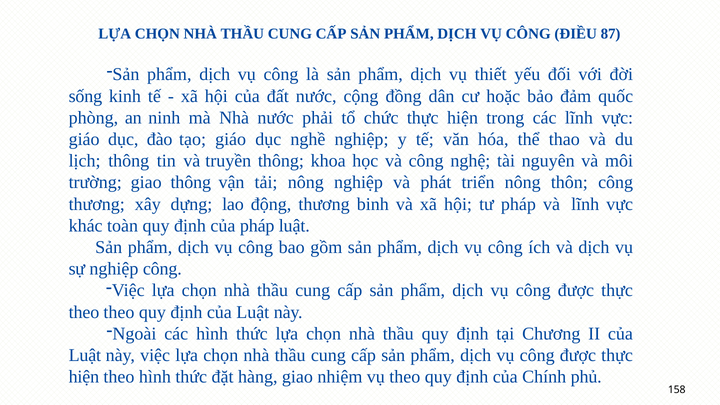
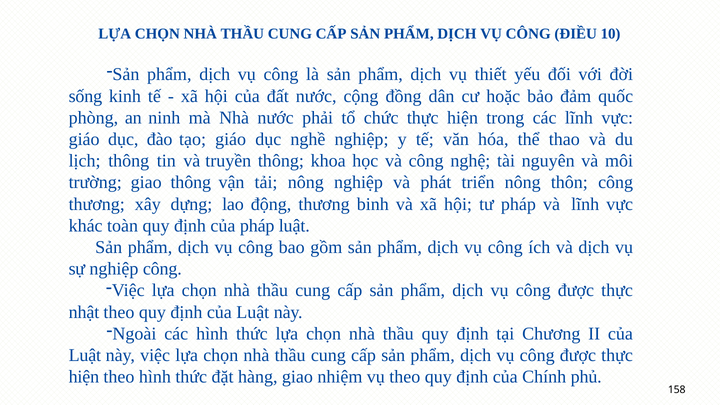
87: 87 -> 10 (611, 34)
theo: theo -> nhật (84, 312)
